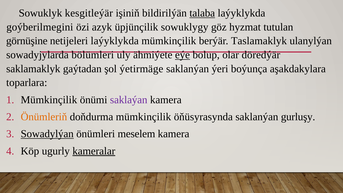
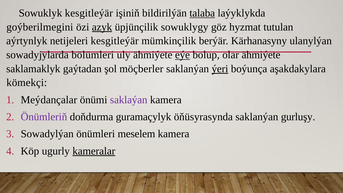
azyk underline: none -> present (102, 27)
görnüşine: görnüşine -> aýrtynlyk (27, 41)
netijeleri laýyklykda: laýyklykda -> kesgitleýär (115, 41)
Taslamaklyk: Taslamaklyk -> Kärhanasyny (259, 41)
olar döredýär: döredýär -> ähmiýete (261, 55)
ýetirmäge: ýetirmäge -> möçberler (141, 69)
ýeri underline: none -> present (220, 69)
toparlara: toparlara -> kömekçi (27, 83)
Mümkinçilik: Mümkinçilik -> Meýdançalar (49, 100)
Önümleriň colour: orange -> purple (44, 117)
doňdurma mümkinçilik: mümkinçilik -> guramaçylyk (144, 117)
Sowadylýan underline: present -> none (47, 134)
